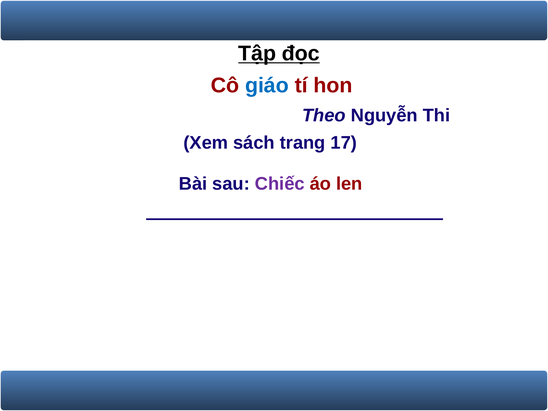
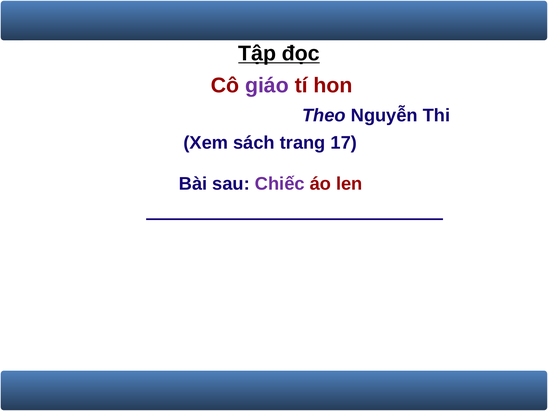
giáo colour: blue -> purple (267, 85)
